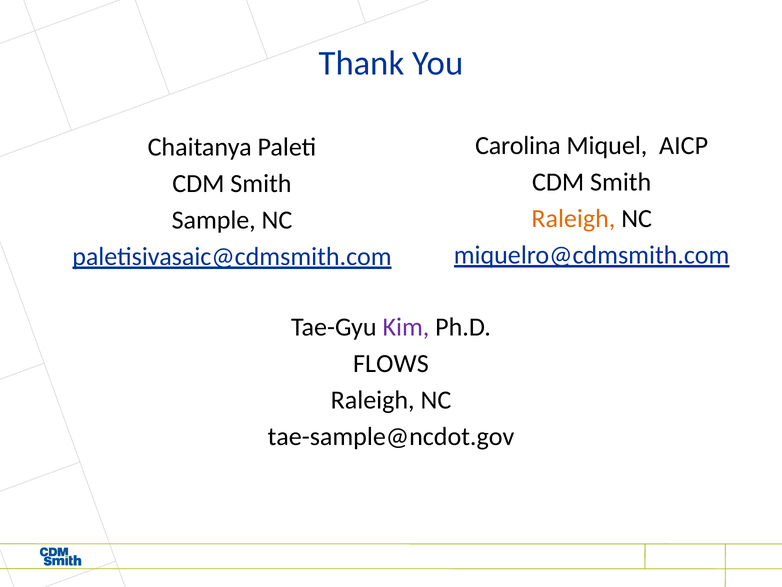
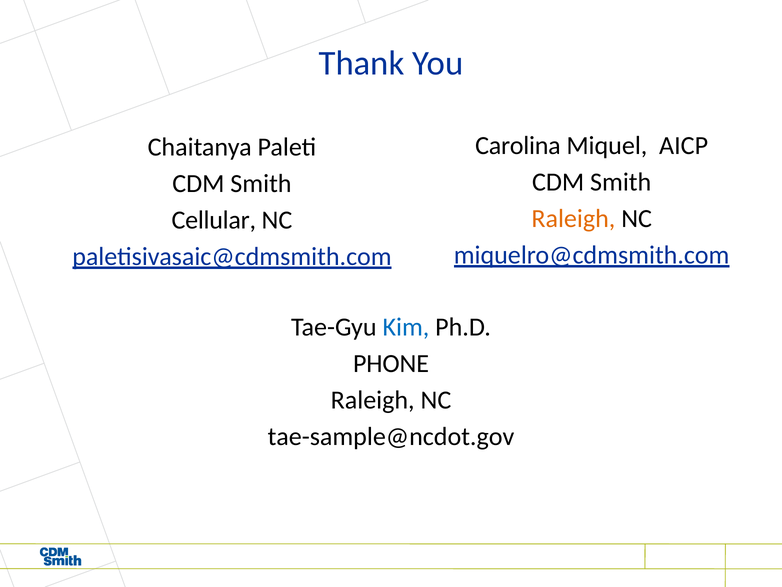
Sample: Sample -> Cellular (214, 220)
Kim colour: purple -> blue (406, 327)
FLOWS: FLOWS -> PHONE (391, 363)
